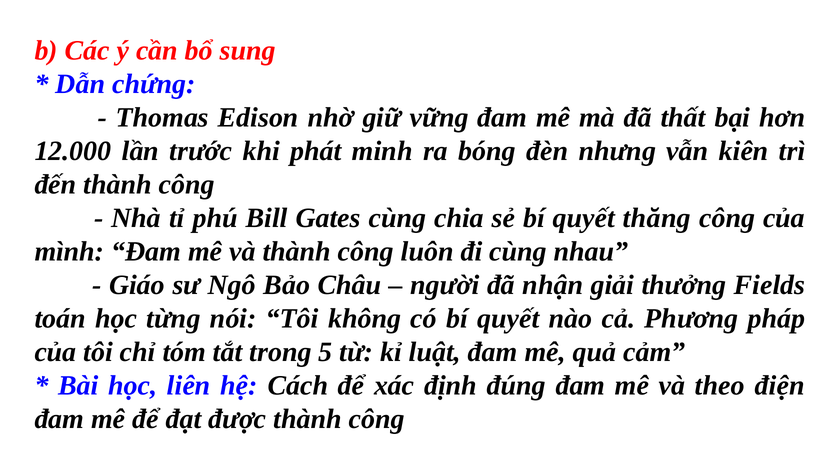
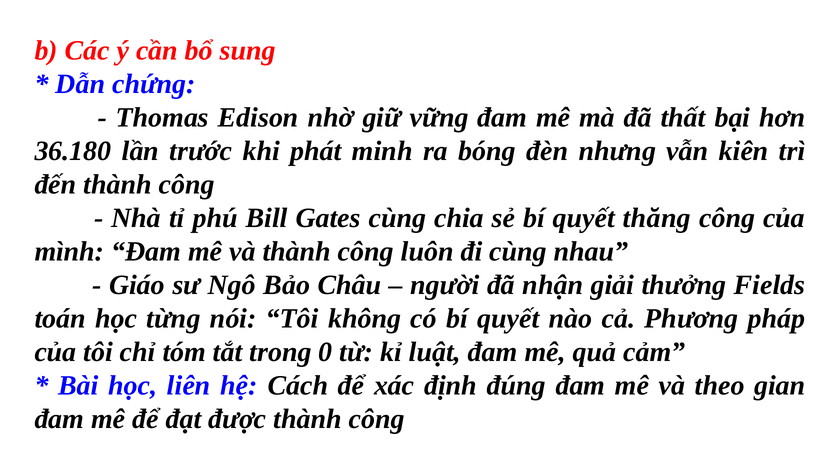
12.000: 12.000 -> 36.180 (73, 151)
5: 5 -> 0 (325, 353)
điện: điện -> gian (780, 386)
